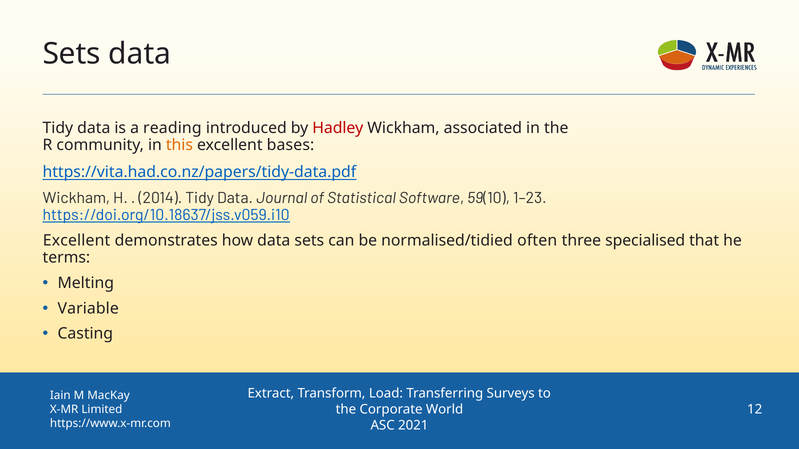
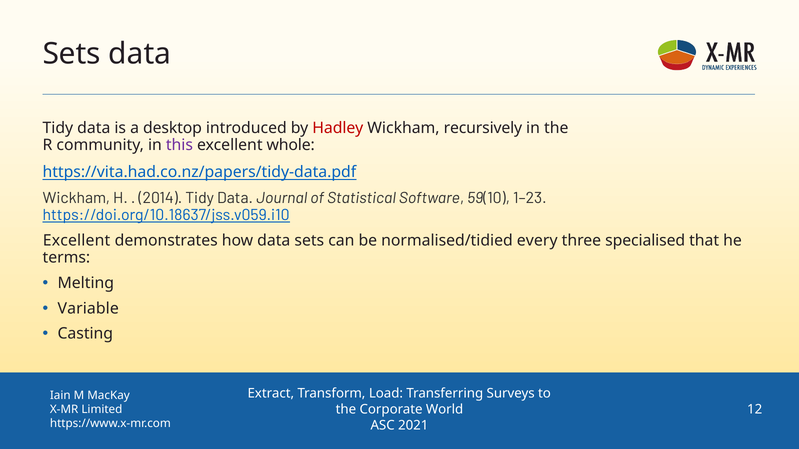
reading: reading -> desktop (173, 128)
associated: associated -> recursively (483, 128)
this colour: orange -> purple (179, 145)
bases: bases -> whole (291, 145)
often: often -> every (537, 241)
